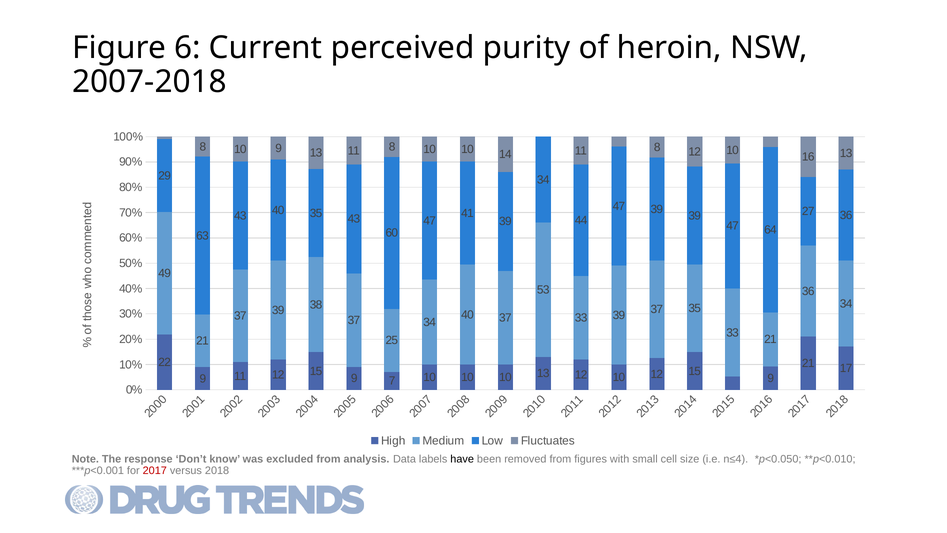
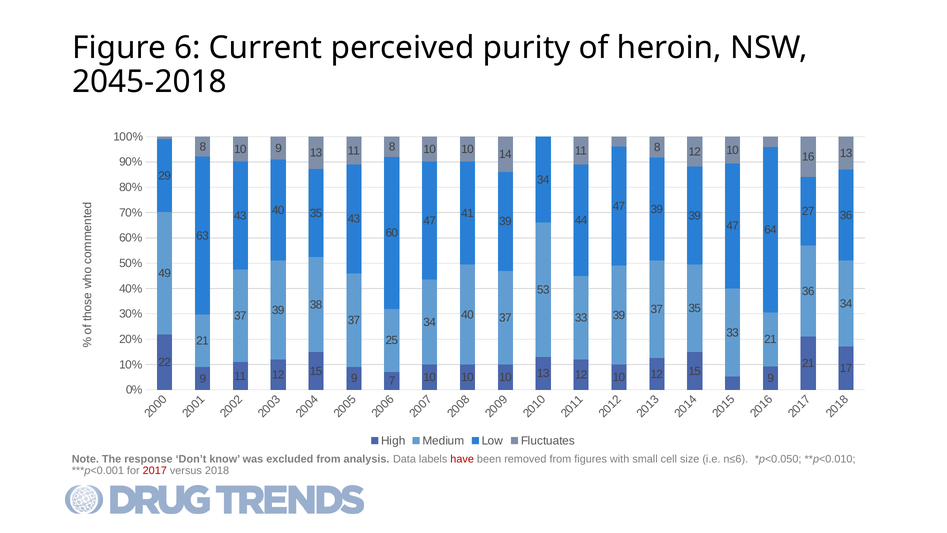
2007-2018: 2007-2018 -> 2045-2018 (150, 82)
have colour: black -> red (462, 459)
n≤4: n≤4 -> n≤6 (736, 459)
